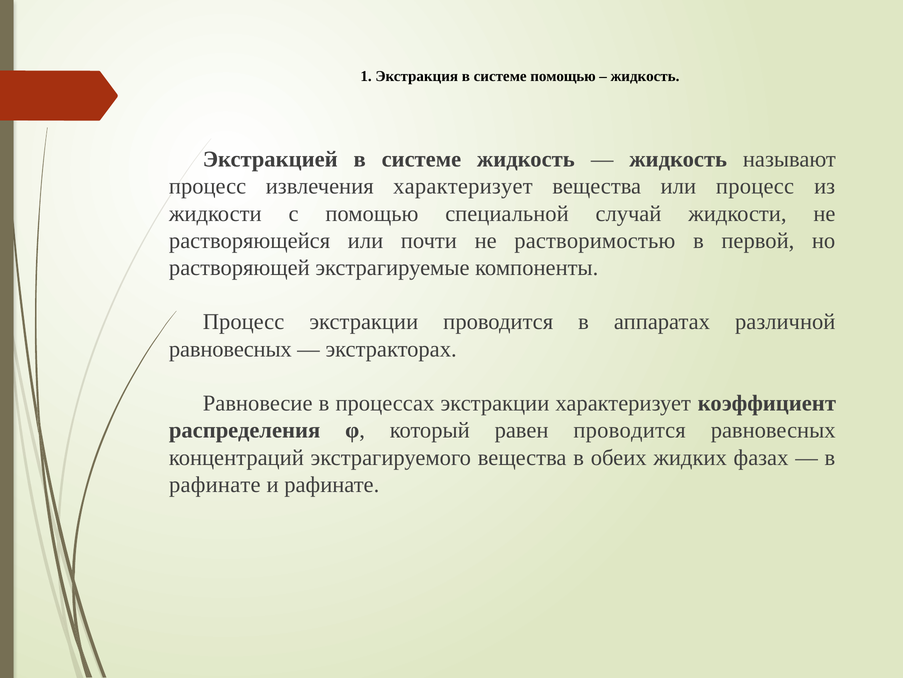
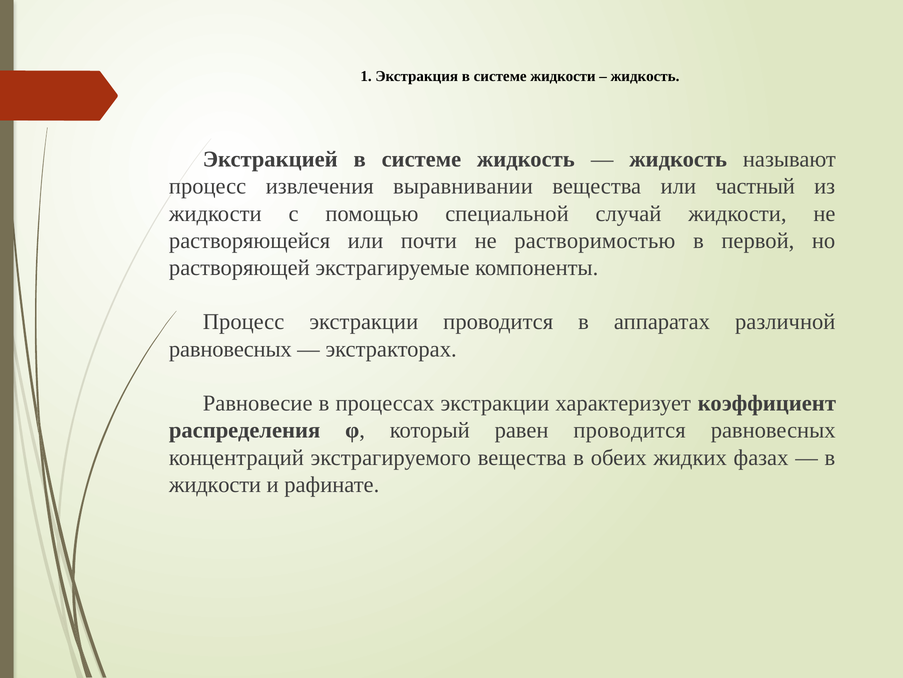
системе помощью: помощью -> жидкости (563, 76)
извлечения характеризует: характеризует -> выравнивании (463, 186)
или процесс: процесс -> частный (755, 186)
рафинате: рафинате -> жидкости (215, 484)
